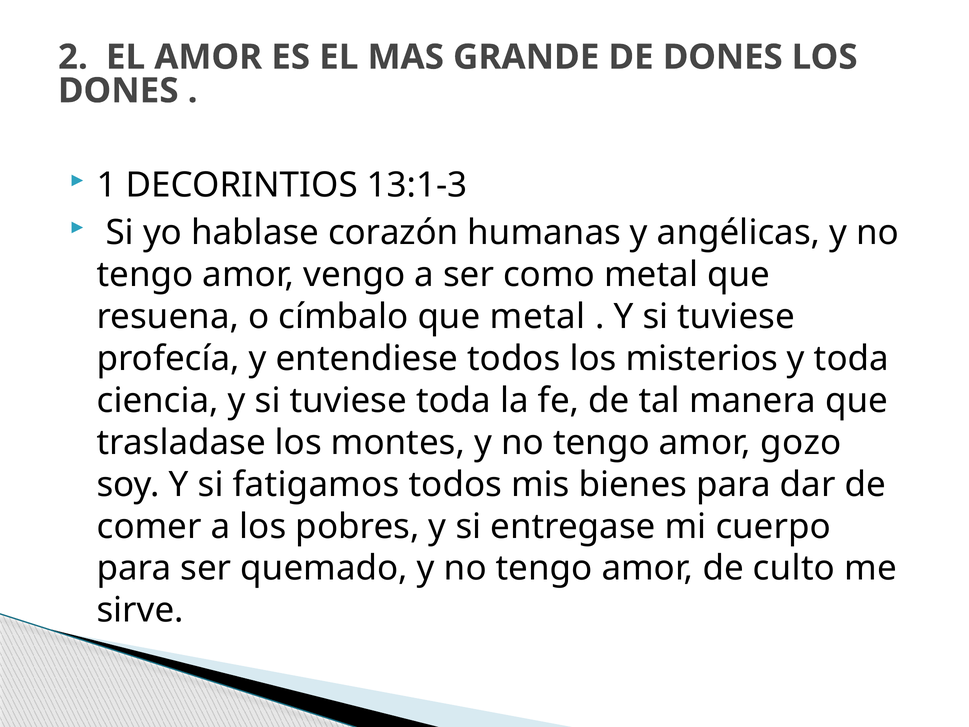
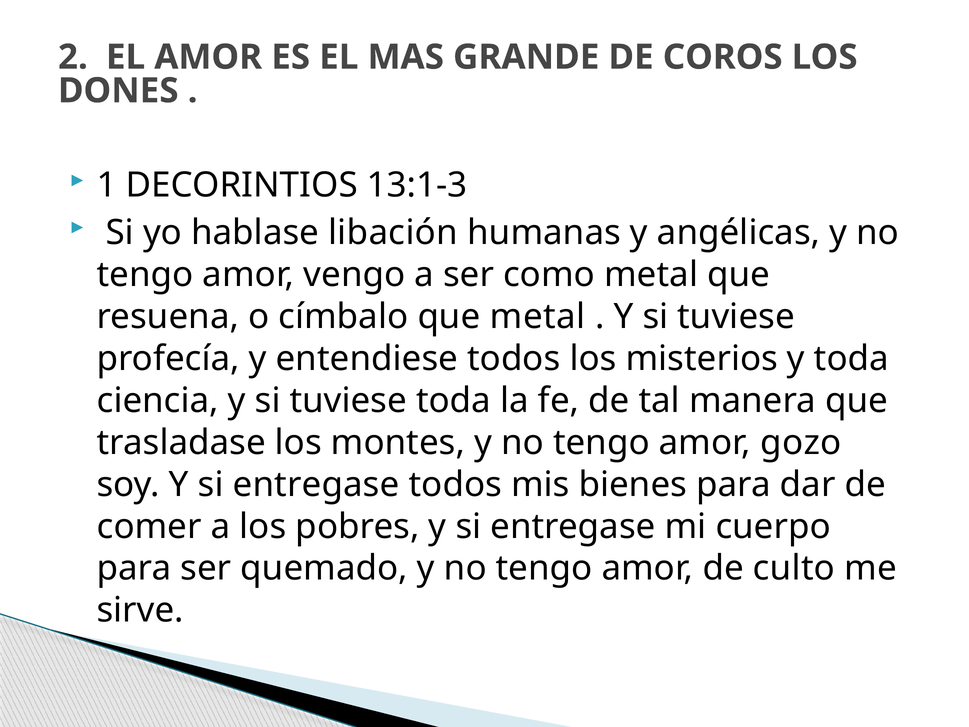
DE DONES: DONES -> COROS (723, 57)
corazón: corazón -> libación (393, 233)
soy Y si fatigamos: fatigamos -> entregase (316, 484)
